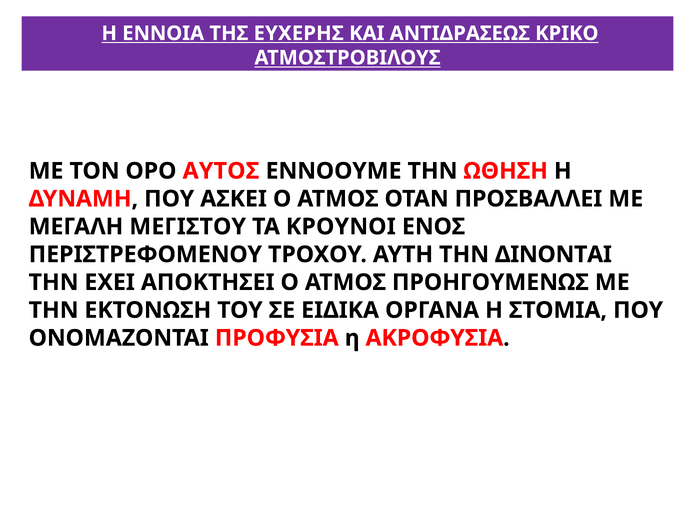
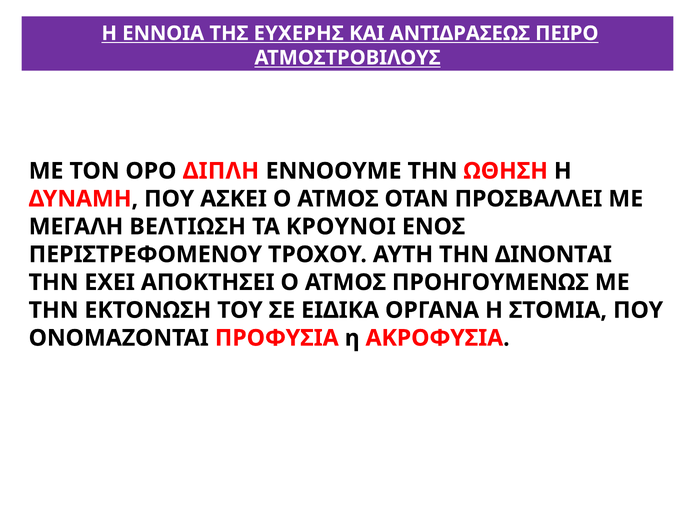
ΚΡΙΚΟ: ΚΡΙΚΟ -> ΠΕΙΡΟ (567, 33)
ΑΥΤΟΣ: ΑΥΤΟΣ -> ΔΙΠΛΗ (221, 171)
ΜΕΓΙΣΤΟΥ: ΜΕΓΙΣΤΟΥ -> ΒΕΛΤΙΩΣΗ (188, 226)
